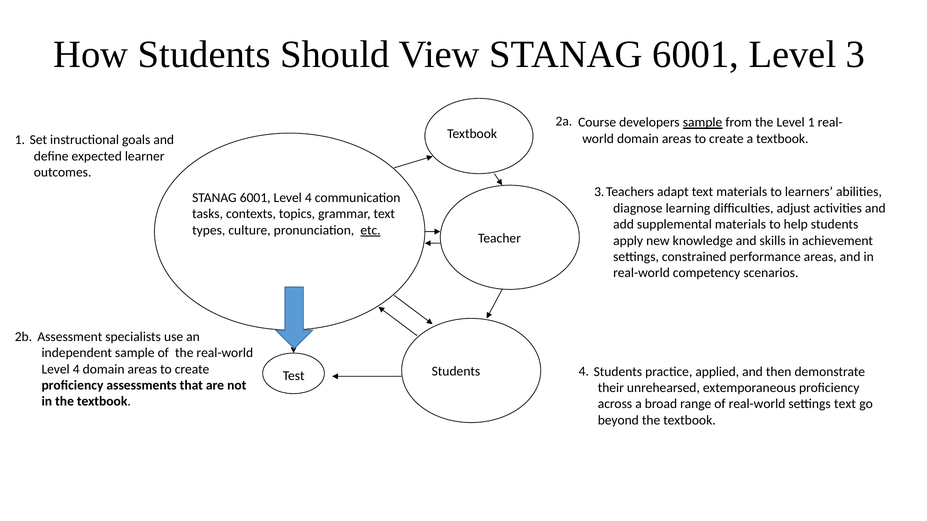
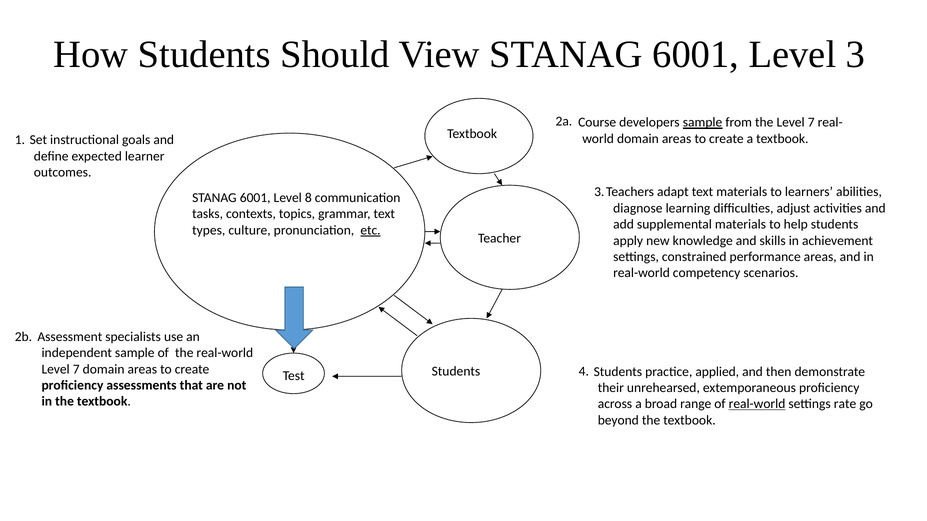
the Level 1: 1 -> 7 (811, 123)
6001 Level 4: 4 -> 8 (308, 198)
4: 4 -> 7 (76, 369)
real-world underline: none -> present (757, 404)
settings text: text -> rate (845, 404)
